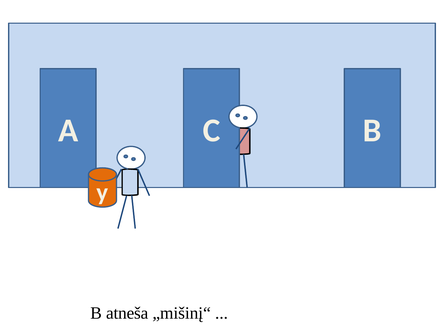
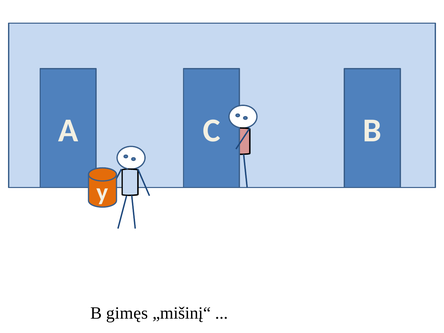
atneša: atneša -> gimęs (127, 313)
